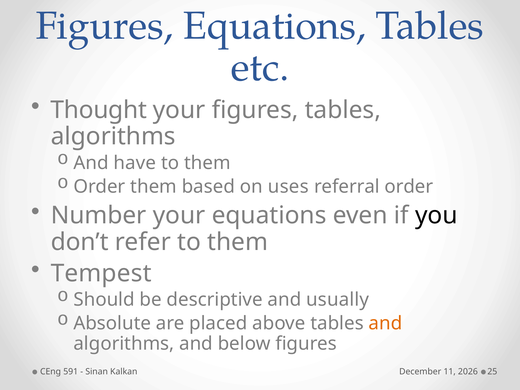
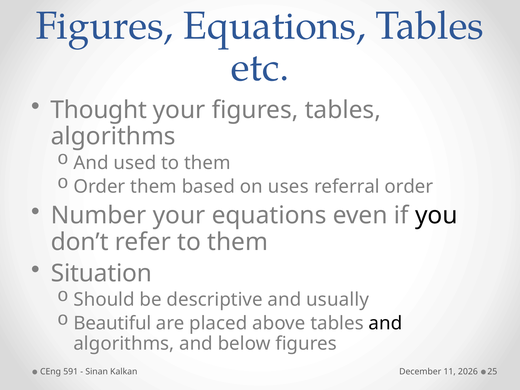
have: have -> used (135, 163)
Tempest: Tempest -> Situation (101, 273)
Absolute: Absolute -> Beautiful (112, 323)
and colour: orange -> black (385, 323)
